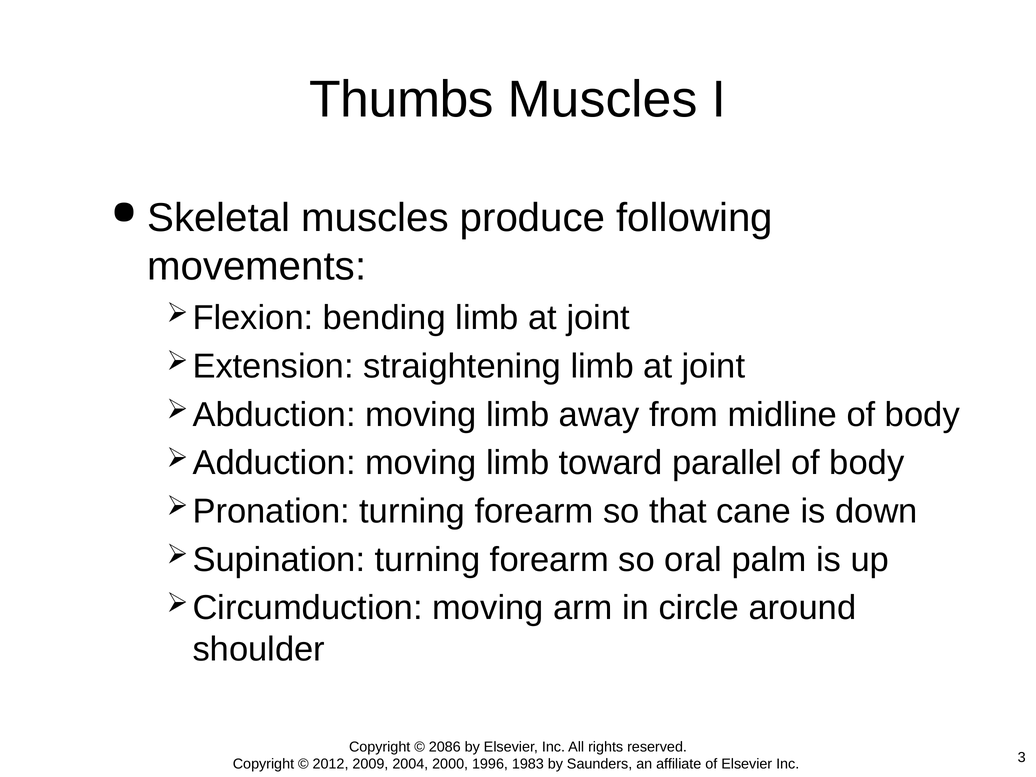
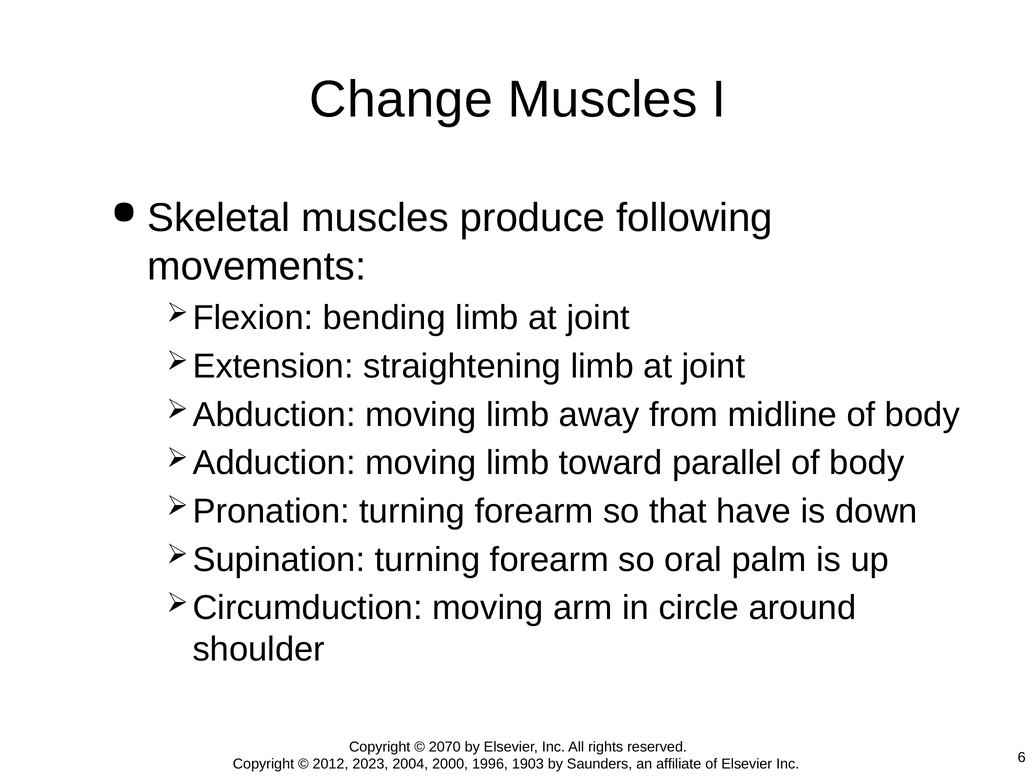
Thumbs: Thumbs -> Change (401, 99)
cane: cane -> have (754, 511)
2086: 2086 -> 2070 (445, 747)
2009: 2009 -> 2023 (370, 764)
1983: 1983 -> 1903 (528, 764)
3: 3 -> 6 (1022, 757)
